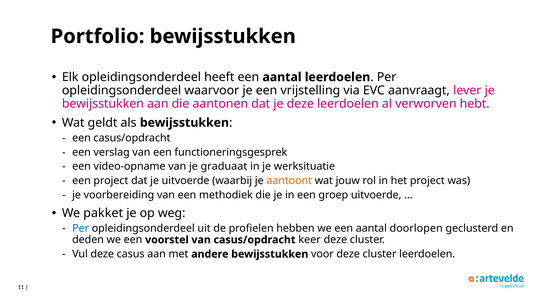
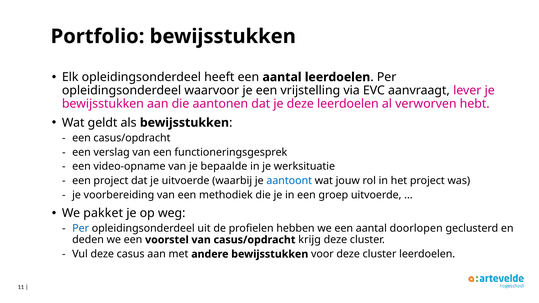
graduaat: graduaat -> bepaalde (224, 167)
aantoont colour: orange -> blue (289, 181)
keer: keer -> krijg (310, 240)
